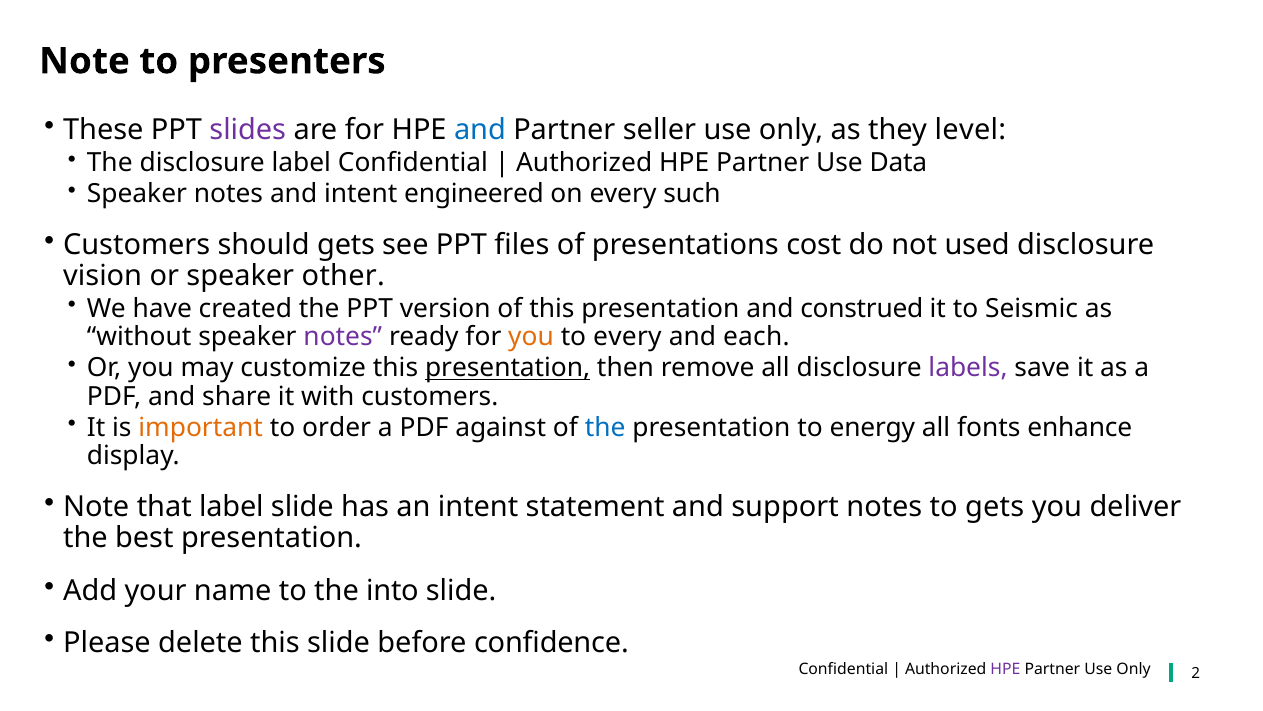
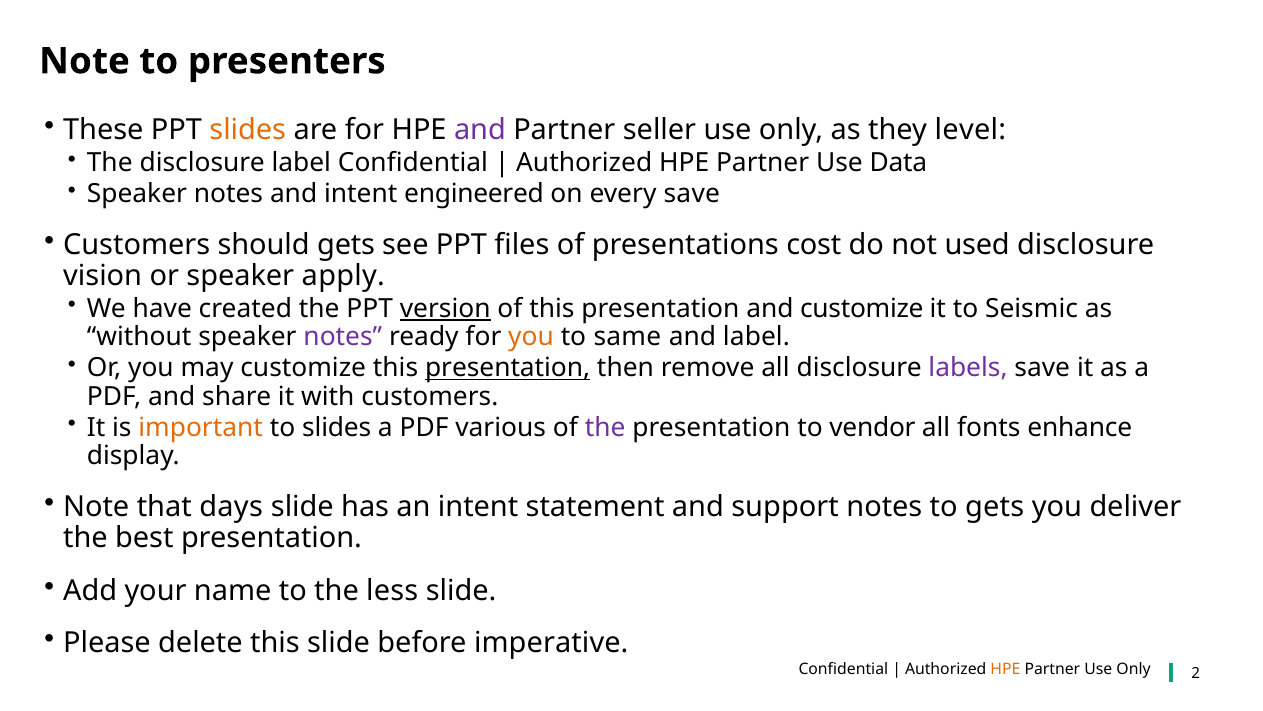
slides colour: purple -> orange (248, 130)
and colour: blue -> purple (480, 130)
every such: such -> save (692, 194)
other: other -> apply (343, 276)
version underline: none -> present (445, 309)
and construed: construed -> customize (862, 309)
to every: every -> same (627, 337)
and each: each -> label (756, 337)
to order: order -> slides (337, 427)
against: against -> various (501, 427)
the colour: blue -> purple (605, 427)
energy: energy -> vendor (872, 427)
that label: label -> days (231, 507)
into: into -> less (392, 590)
confidence: confidence -> imperative (551, 643)
HPE colour: purple -> orange (1005, 669)
